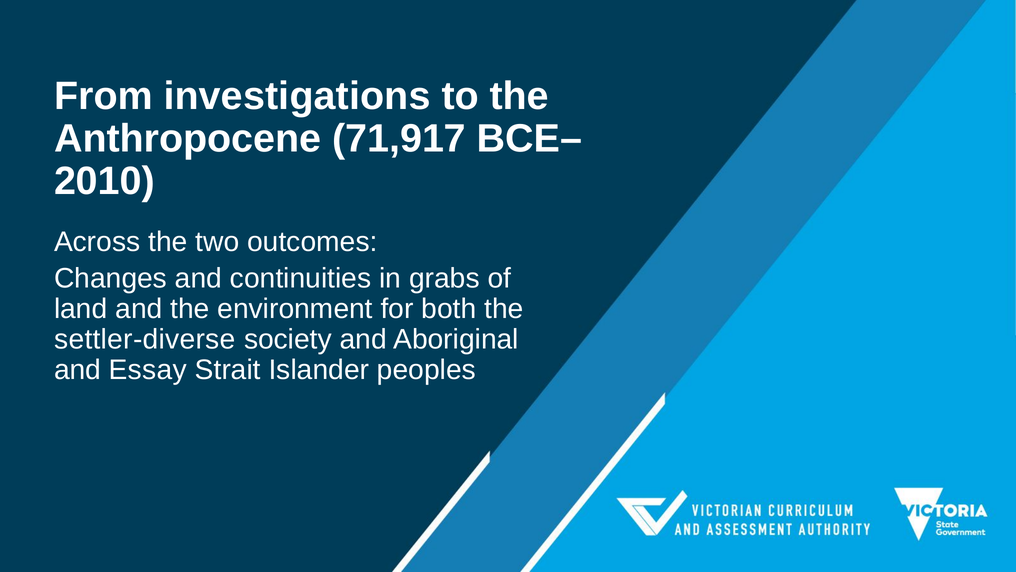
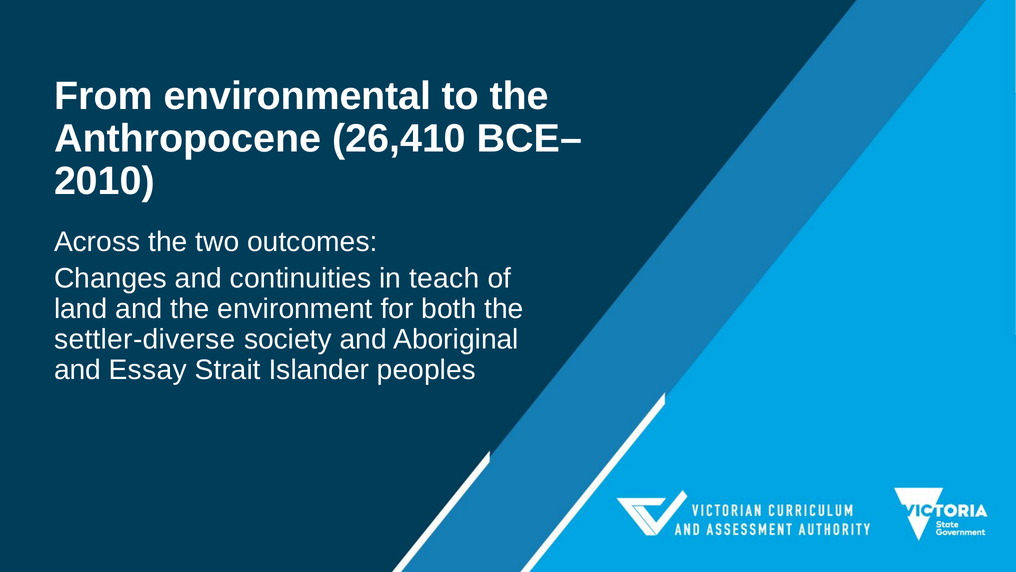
investigations: investigations -> environmental (297, 96)
71,917: 71,917 -> 26,410 (399, 139)
grabs: grabs -> teach (444, 278)
